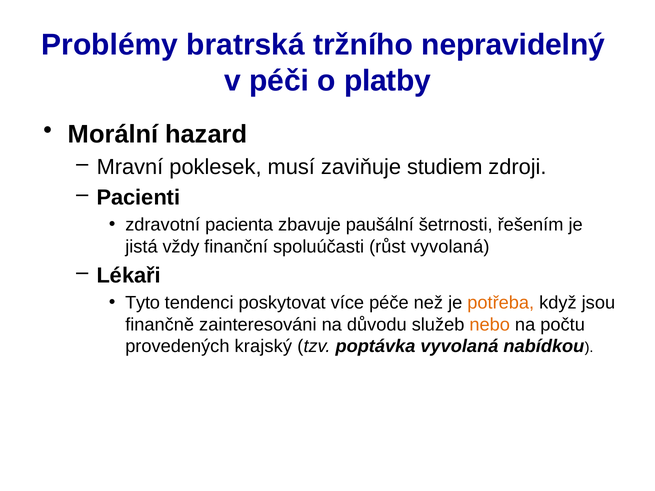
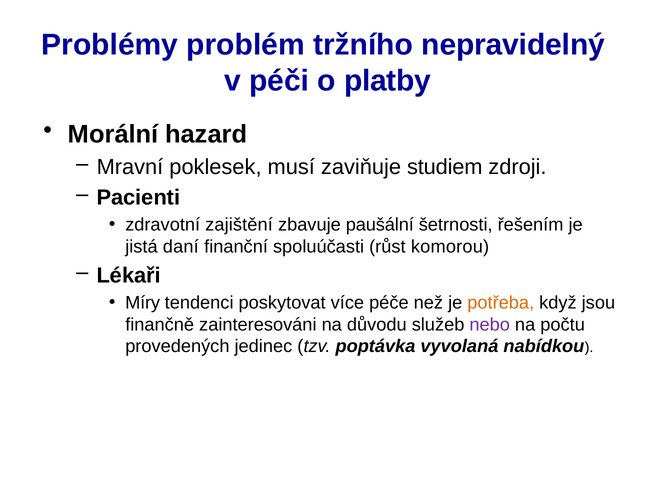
bratrská: bratrská -> problém (246, 45)
pacienta: pacienta -> zajištění (239, 225)
vždy: vždy -> daní (181, 247)
růst vyvolaná: vyvolaná -> komorou (450, 247)
Tyto: Tyto -> Míry (143, 303)
nebo colour: orange -> purple (490, 325)
krajský: krajský -> jedinec (263, 347)
